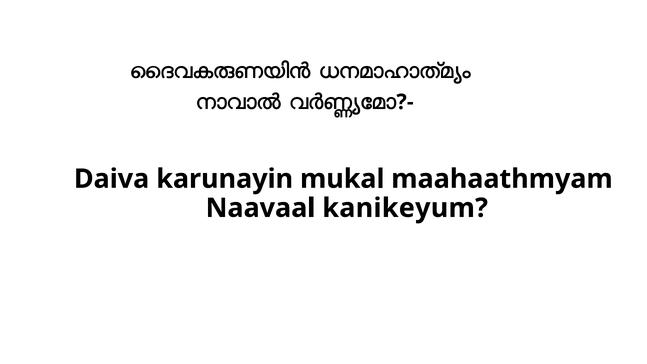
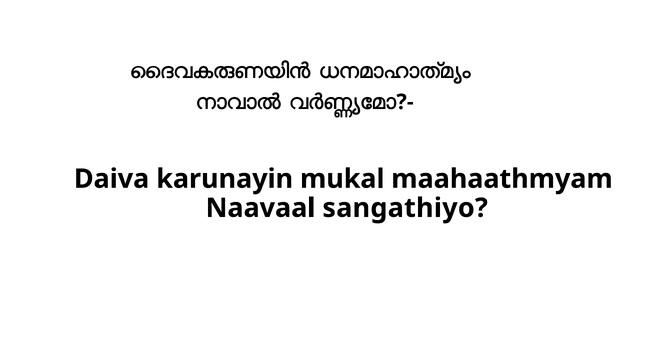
kanikeyum: kanikeyum -> sangathiyo (405, 208)
